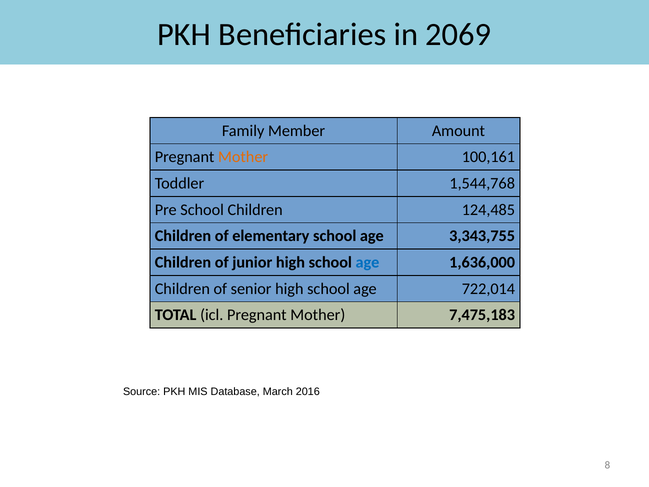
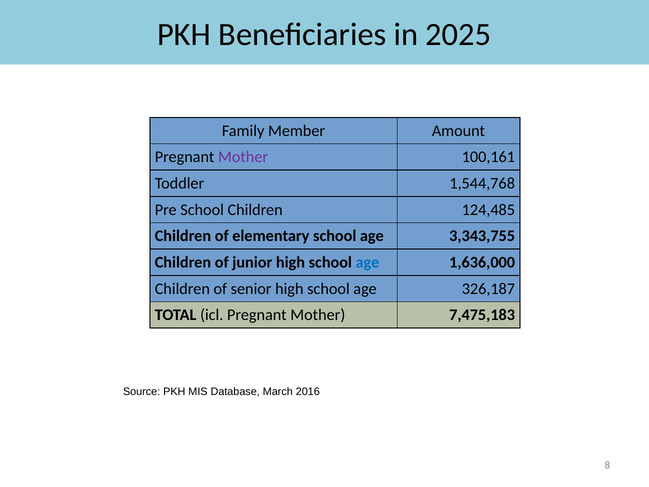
2069: 2069 -> 2025 (458, 34)
Mother colour: orange -> purple (243, 157)
722,014: 722,014 -> 326,187 (488, 289)
